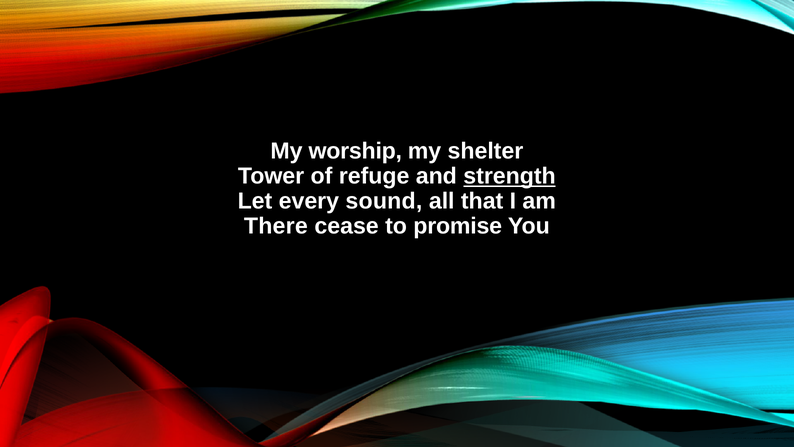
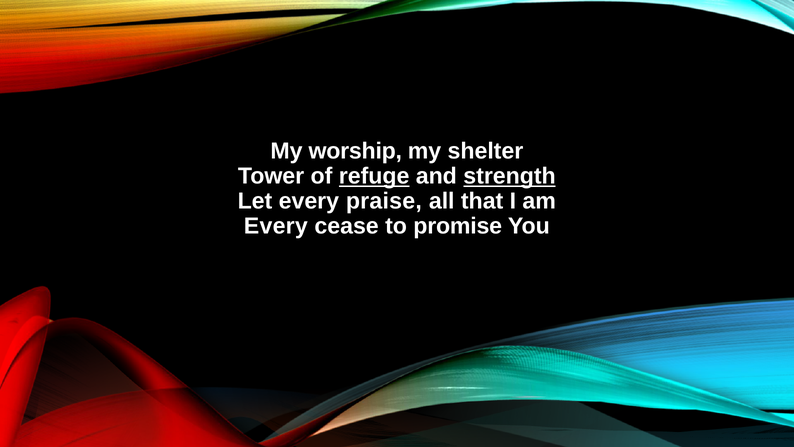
refuge underline: none -> present (374, 176)
sound: sound -> praise (384, 201)
There: There -> Every (276, 226)
